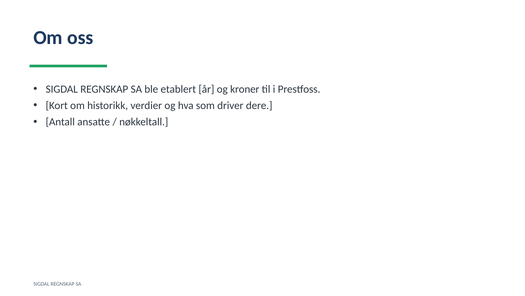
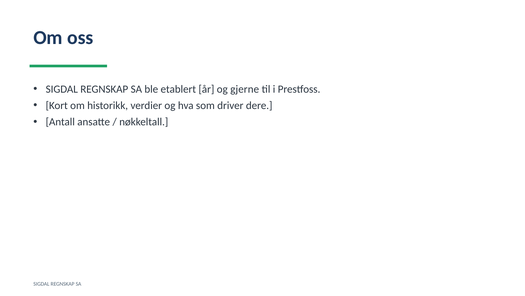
kroner: kroner -> gjerne (245, 89)
